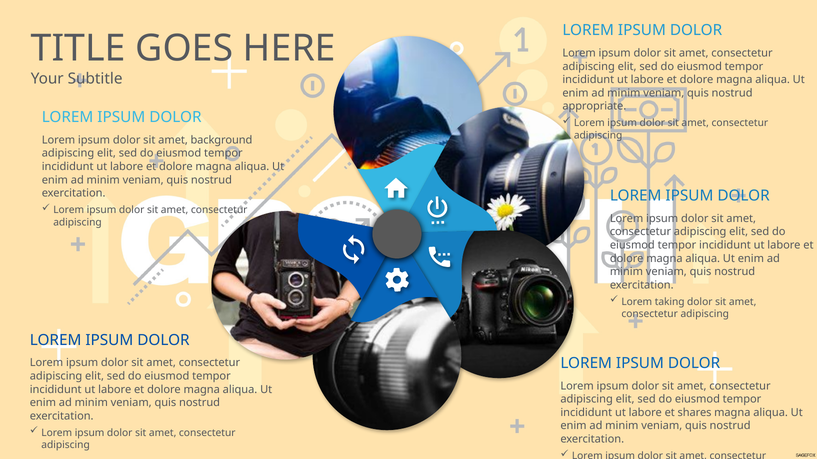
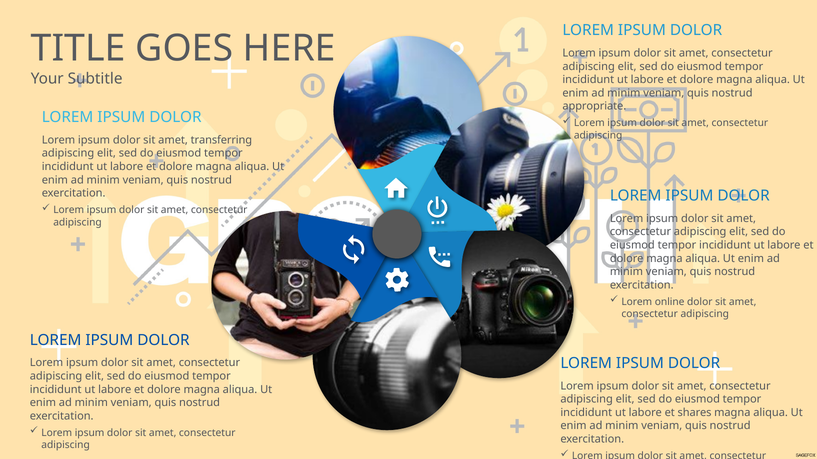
background: background -> transferring (221, 140)
taking: taking -> online (670, 302)
